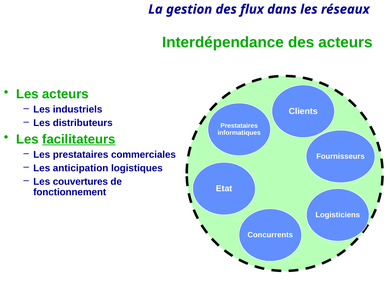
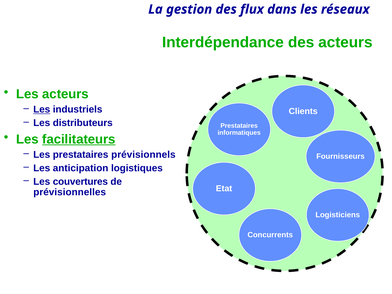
Les underline: none -> present (42, 109)
commerciales: commerciales -> prévisionnels (143, 155)
fonctionnement: fonctionnement -> prévisionnelles (70, 192)
